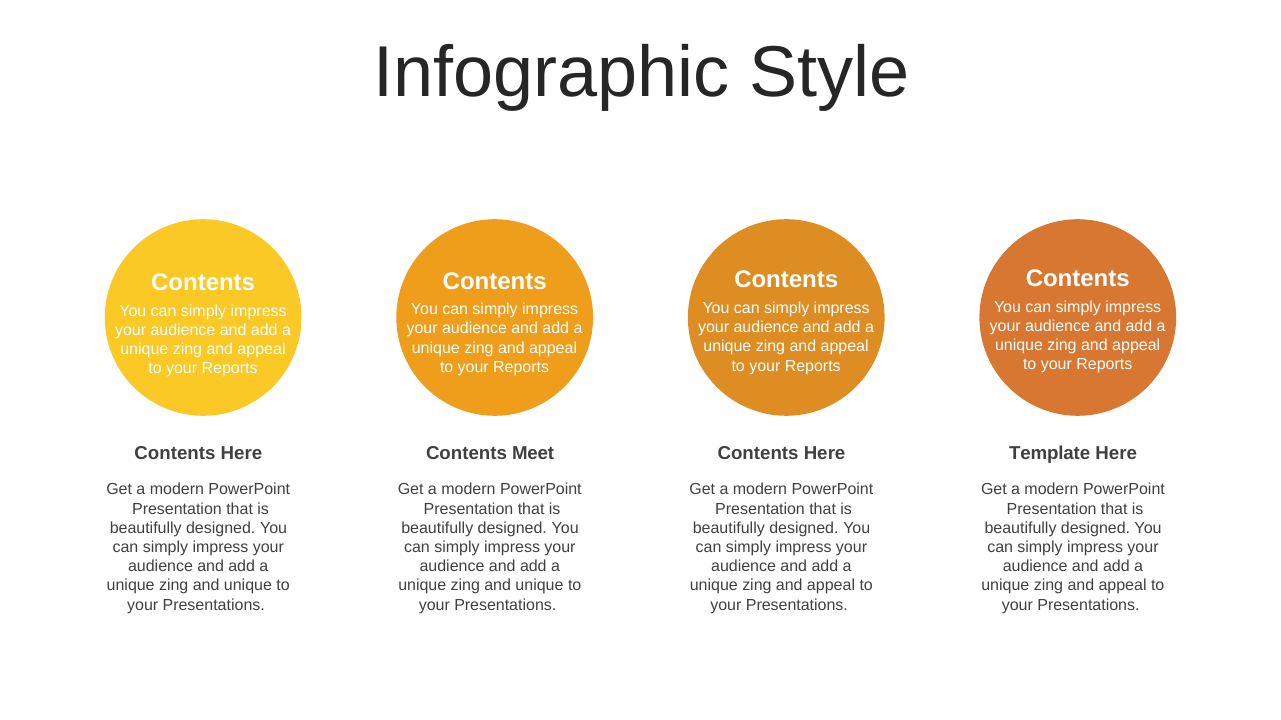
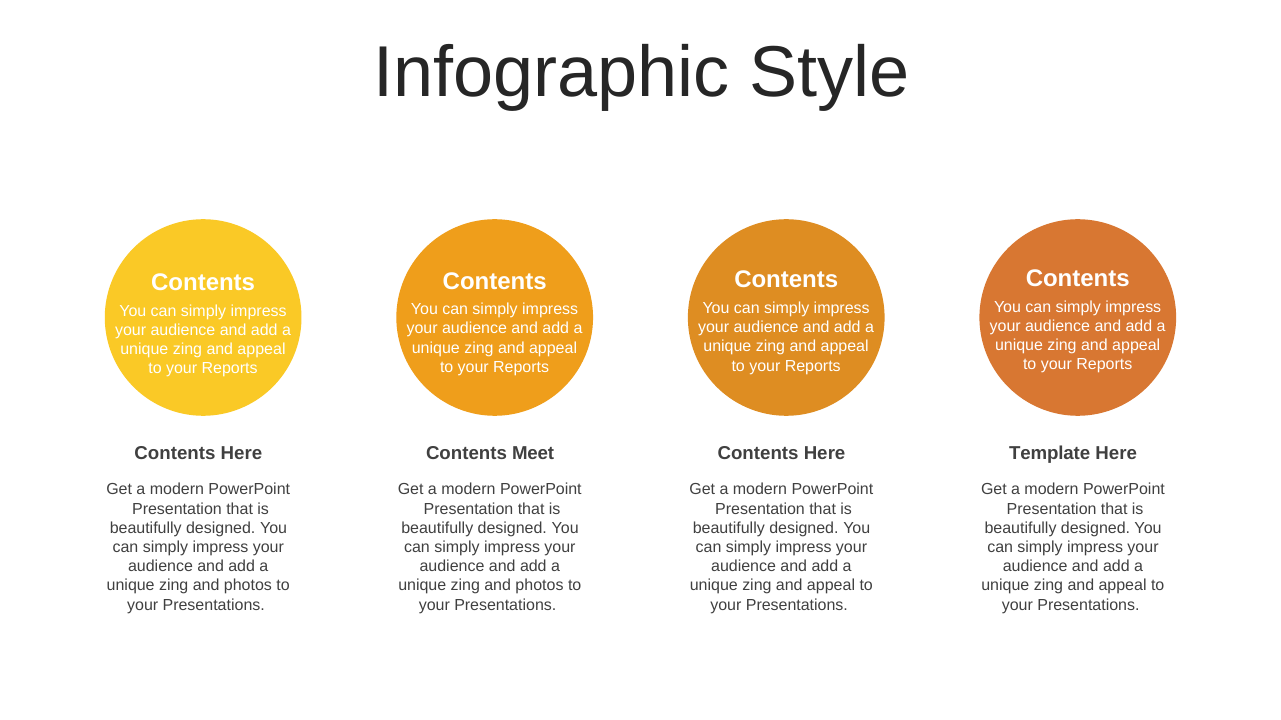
unique: unique -> photos (248, 586)
unique: unique -> photos (539, 586)
